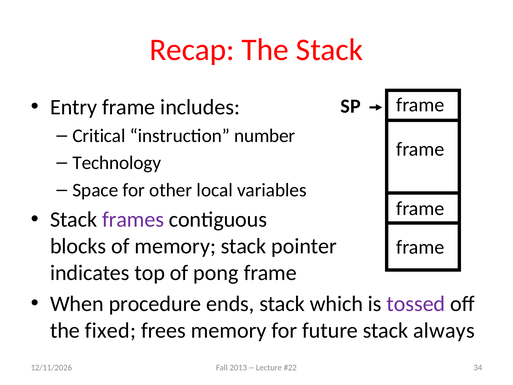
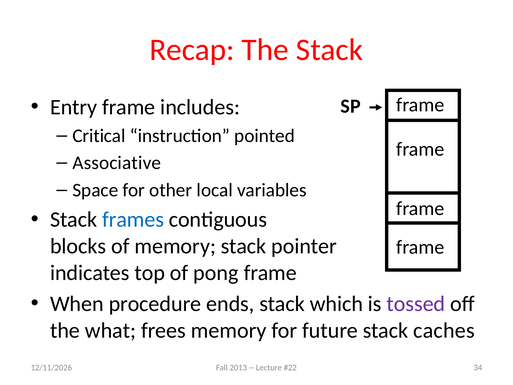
number: number -> pointed (265, 136)
Technology: Technology -> Associative (117, 163)
frames colour: purple -> blue (133, 220)
fixed: fixed -> what (111, 330)
always: always -> caches (444, 330)
